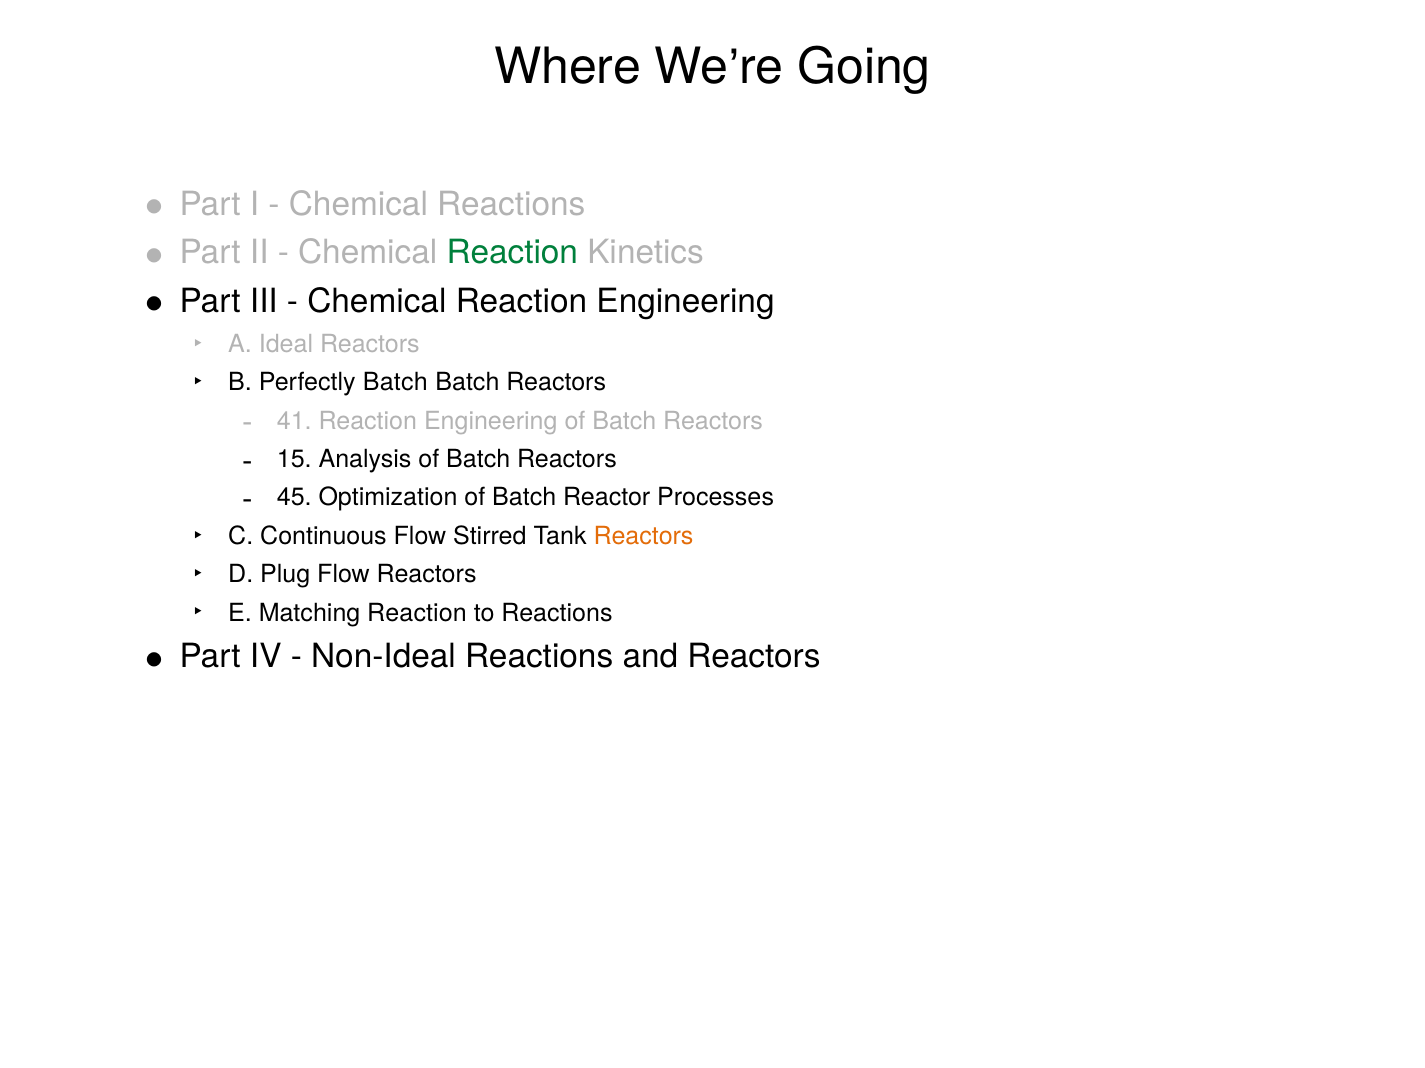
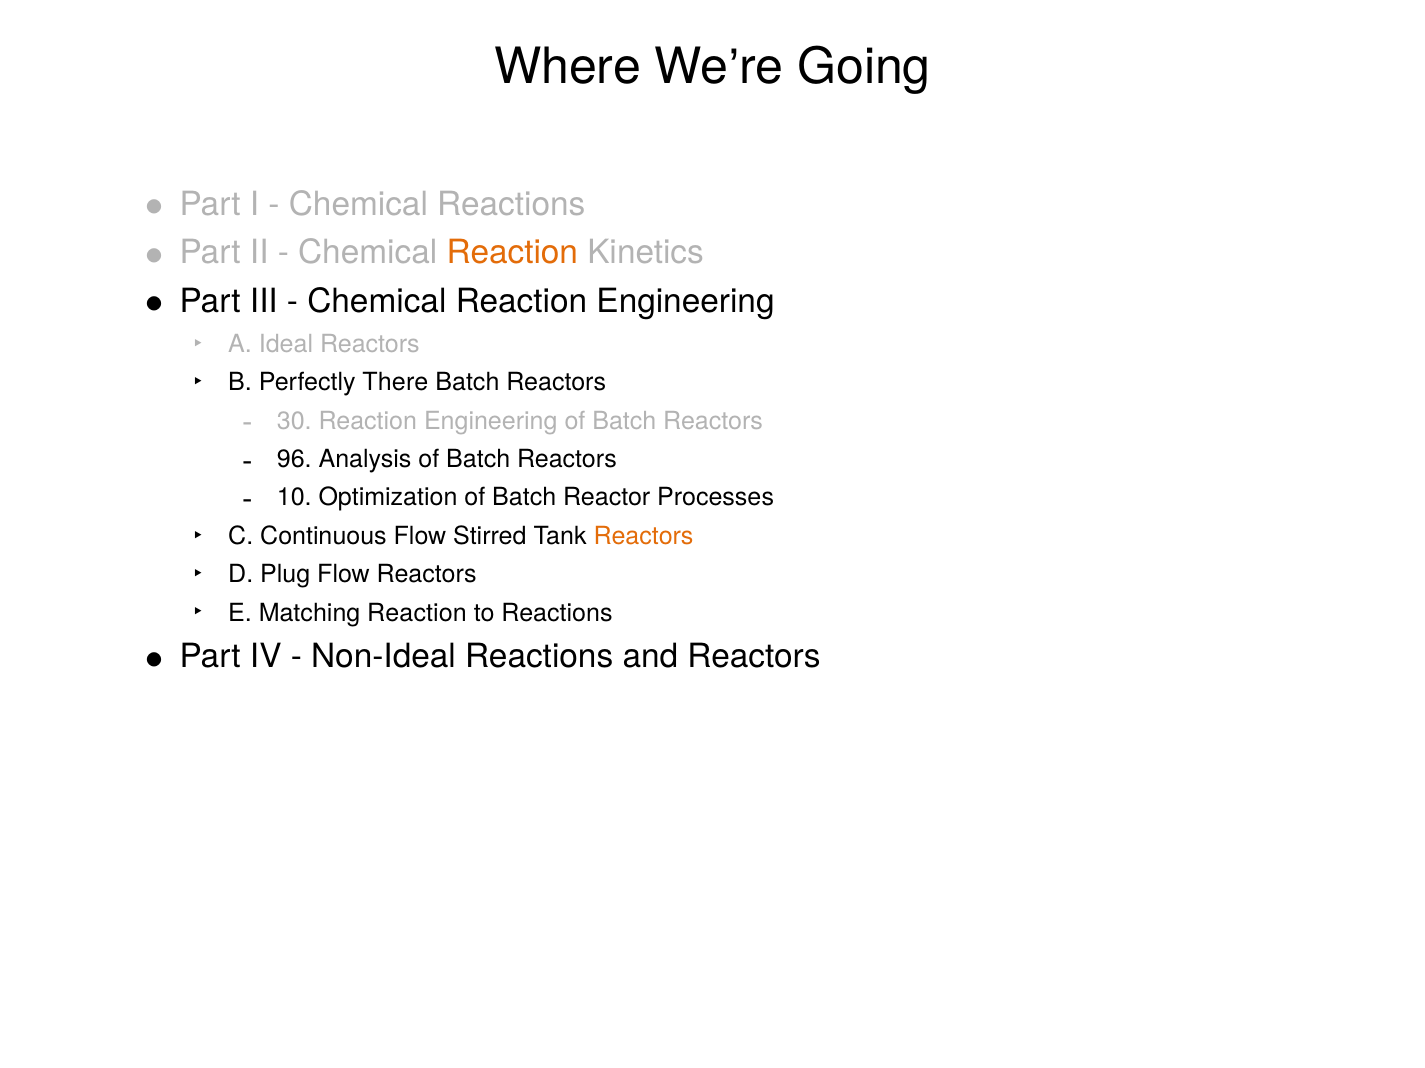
Reaction colour: green -> orange (512, 253)
Perfectly Batch: Batch -> There (395, 383)
41: 41 -> 30 (294, 421)
15: 15 -> 96 (294, 460)
45: 45 -> 10 (294, 498)
